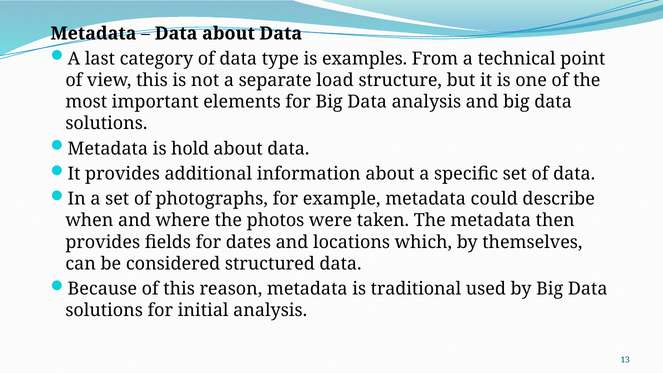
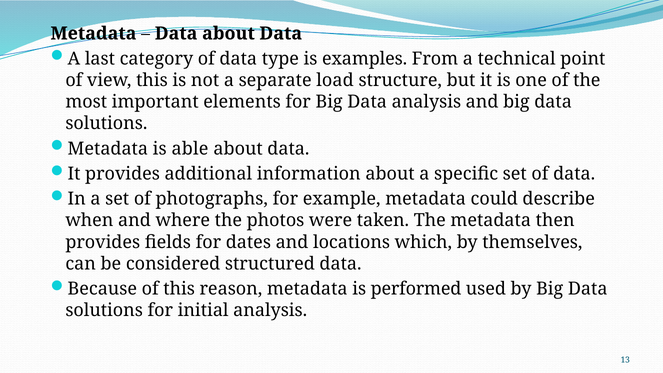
hold: hold -> able (190, 149)
traditional: traditional -> performed (416, 289)
